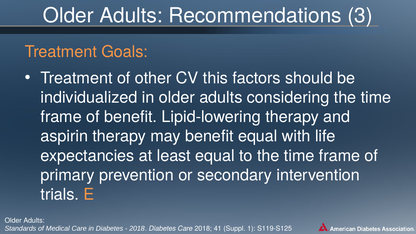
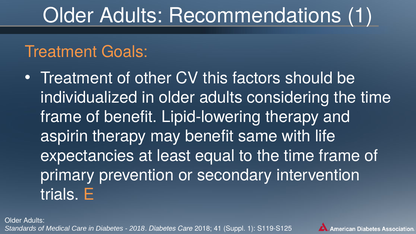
Recommendations 3: 3 -> 1 (360, 16)
benefit equal: equal -> same (258, 136)
